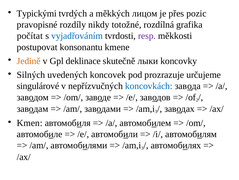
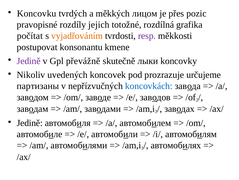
Typickými: Typickými -> Koncovku (37, 13)
nikdy: nikdy -> jejich (99, 25)
vyjadřováním colour: blue -> orange (77, 36)
Jedině colour: orange -> purple (29, 61)
deklinace: deklinace -> převážně (83, 61)
Silných: Silných -> Nikoliv (31, 75)
singulárové: singulárové -> партизаны (38, 86)
Kmen: Kmen -> Jedině (30, 122)
